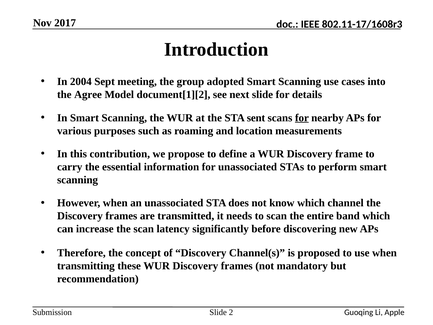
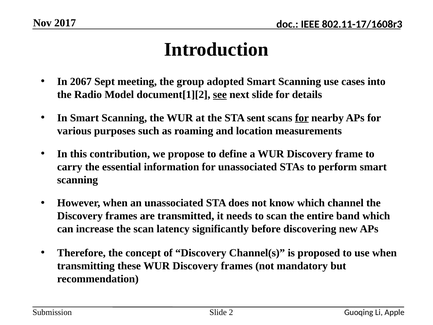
2004: 2004 -> 2067 (81, 82)
Agree: Agree -> Radio (88, 95)
see underline: none -> present (220, 95)
